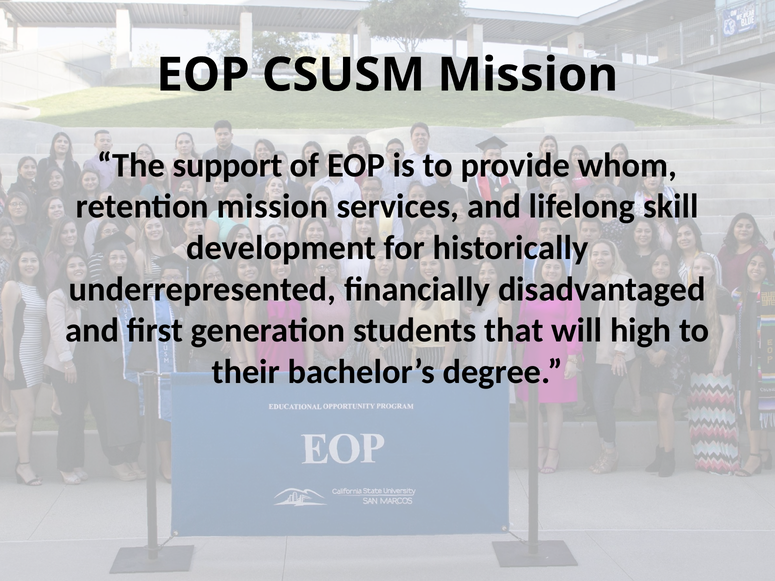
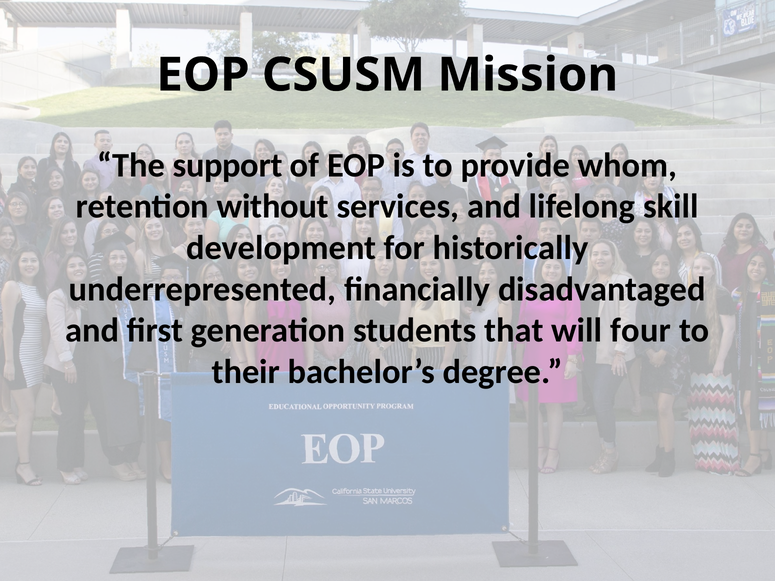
retention mission: mission -> without (273, 207)
high: high -> four (641, 331)
